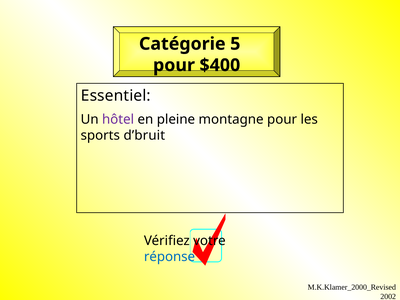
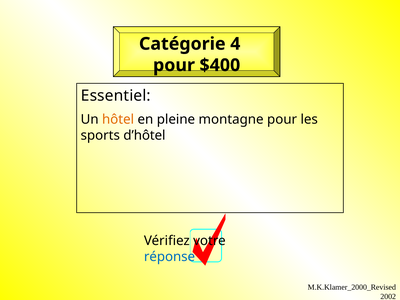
5: 5 -> 4 (235, 44)
hôtel colour: purple -> orange (118, 120)
d’bruit: d’bruit -> d’hôtel (144, 136)
